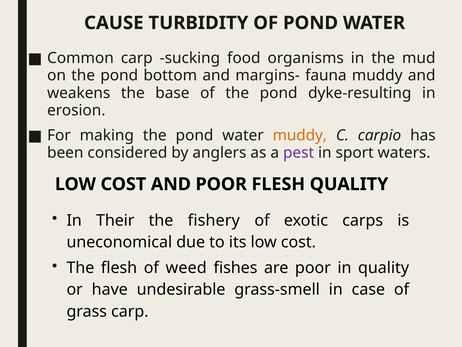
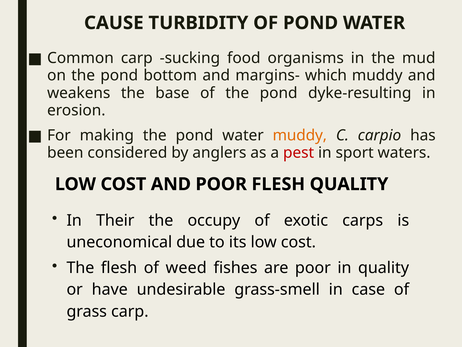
fauna: fauna -> which (326, 75)
pest colour: purple -> red (299, 153)
fishery: fishery -> occupy (214, 220)
